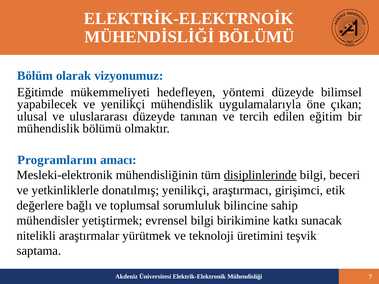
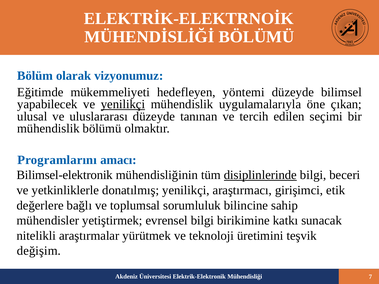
yenilikçi underline: none -> present (123, 104)
eğitim: eğitim -> seçimi (326, 117)
Mesleki-elektronik: Mesleki-elektronik -> Bilimsel-elektronik (65, 175)
saptama: saptama -> değişim (39, 251)
